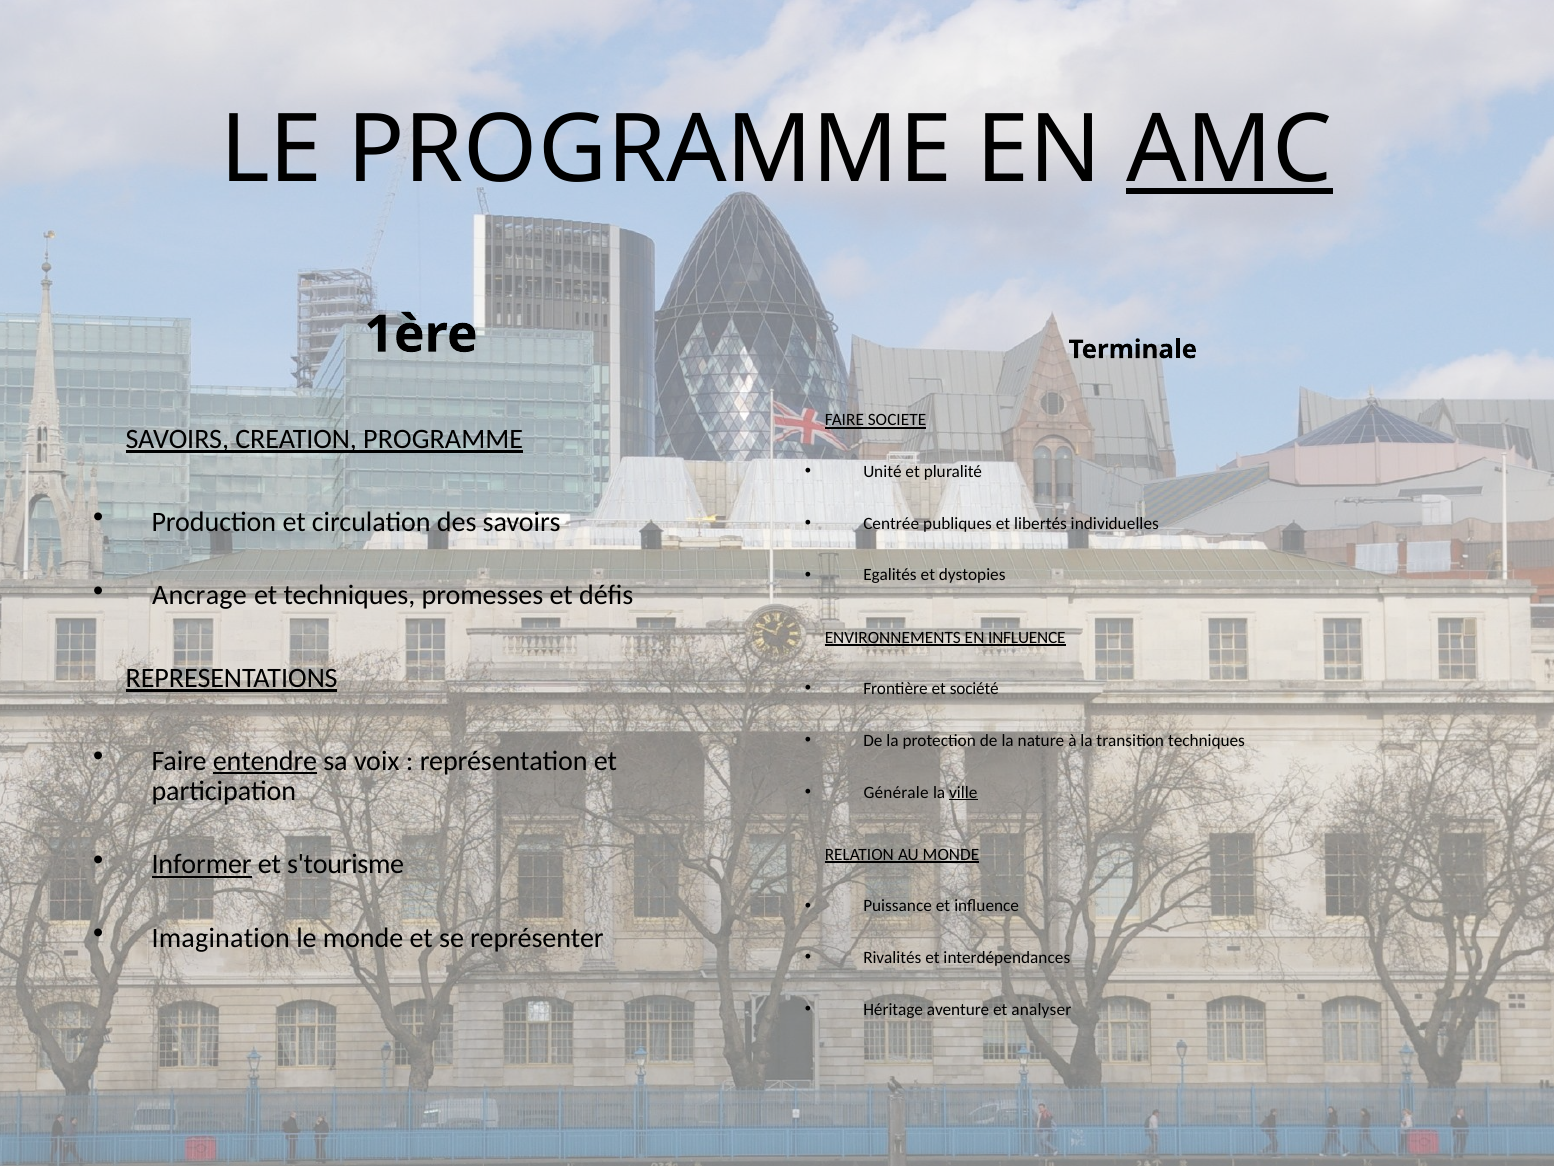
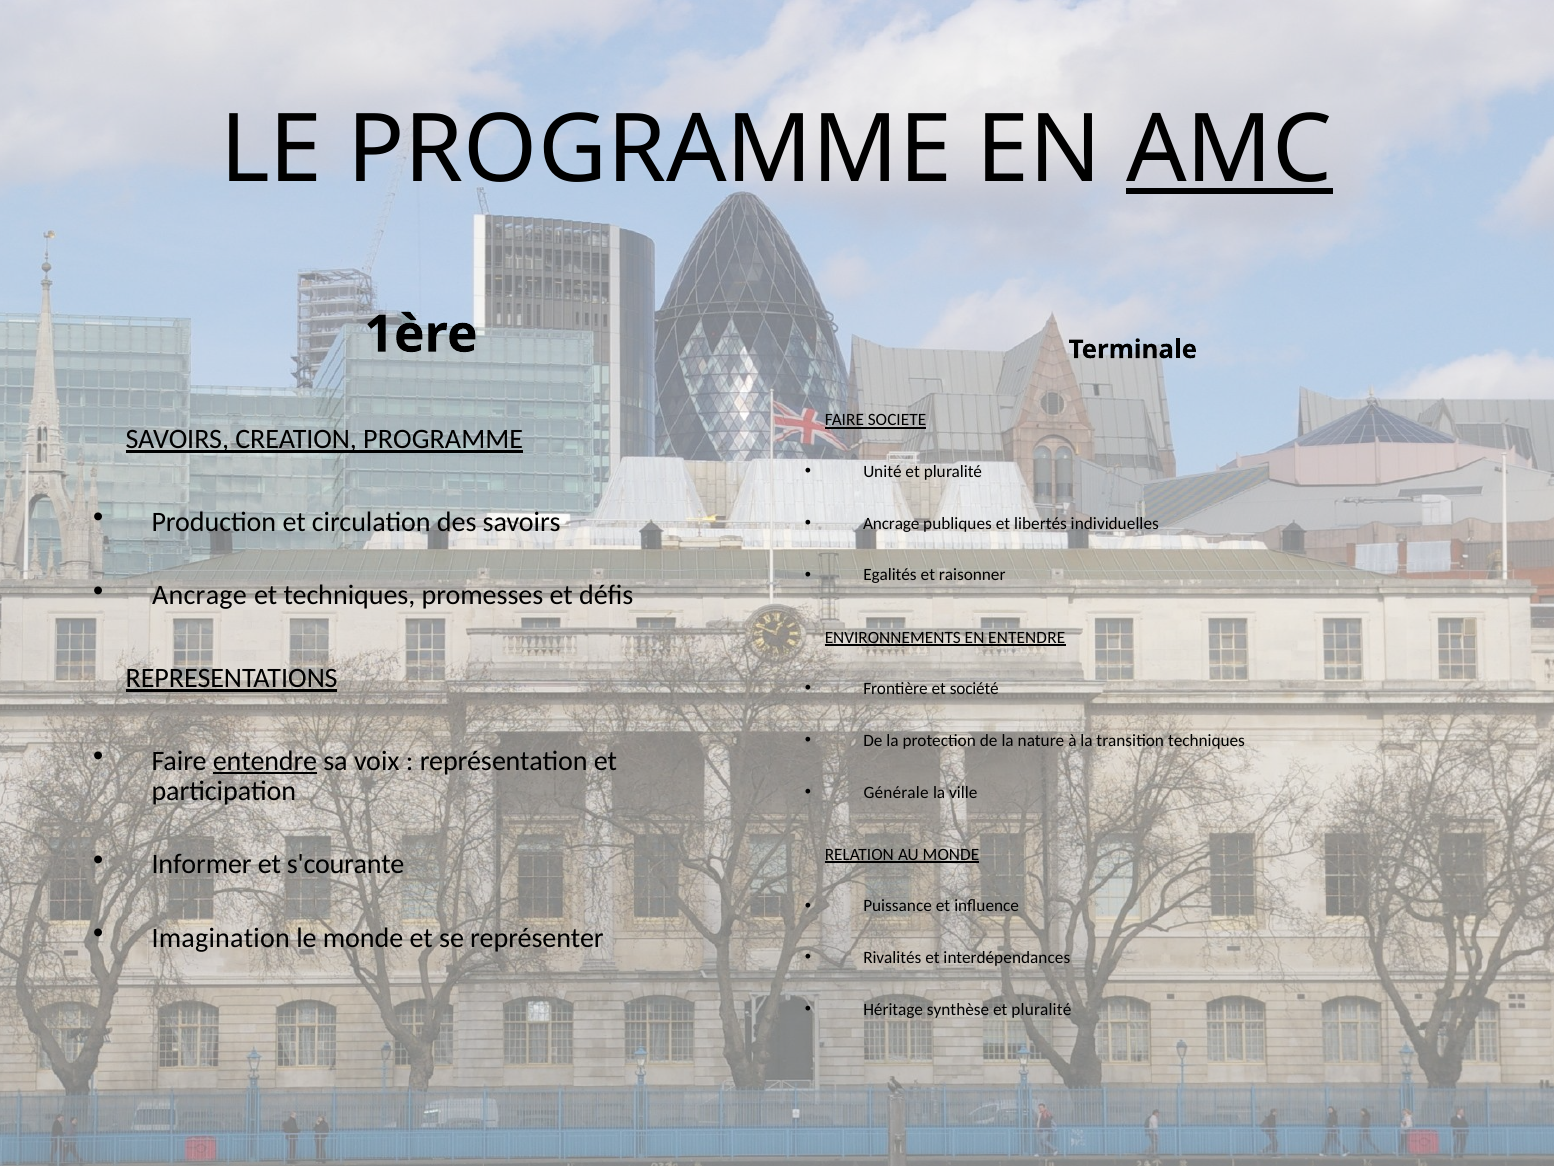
Centrée: Centrée -> Ancrage (891, 523)
dystopies: dystopies -> raisonner (972, 575)
EN INFLUENCE: INFLUENCE -> ENTENDRE (1027, 637)
ville underline: present -> none (963, 792)
Informer underline: present -> none (202, 864)
s'tourisme: s'tourisme -> s'courante (346, 864)
aventure: aventure -> synthèse (958, 1009)
analyser: analyser -> pluralité (1041, 1009)
